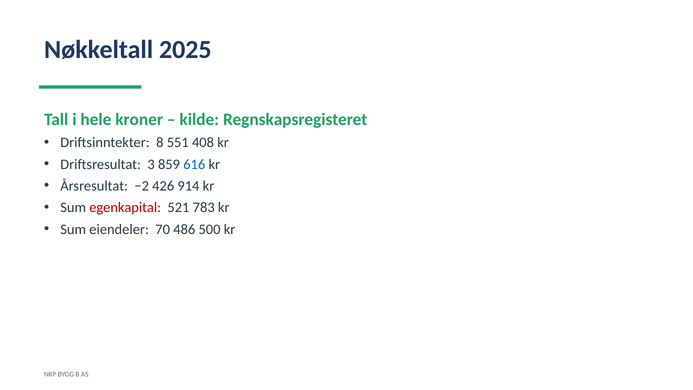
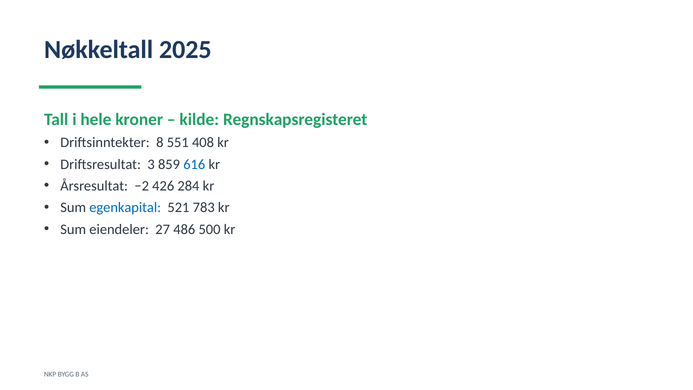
914: 914 -> 284 (188, 186)
egenkapital colour: red -> blue (125, 208)
70: 70 -> 27 (163, 229)
